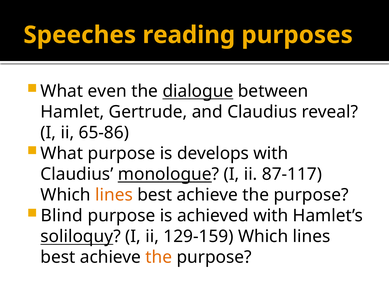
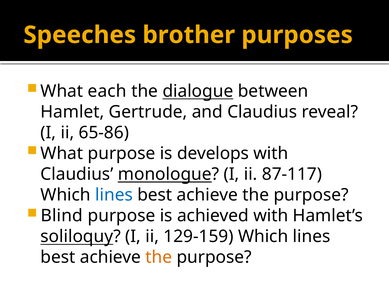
reading: reading -> brother (189, 35)
even: even -> each (107, 91)
lines colour: orange -> blue (114, 195)
